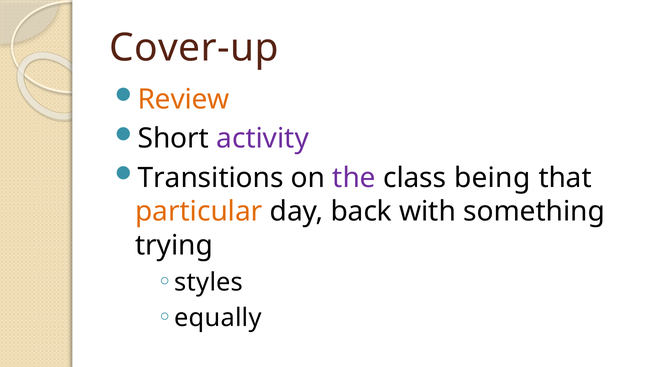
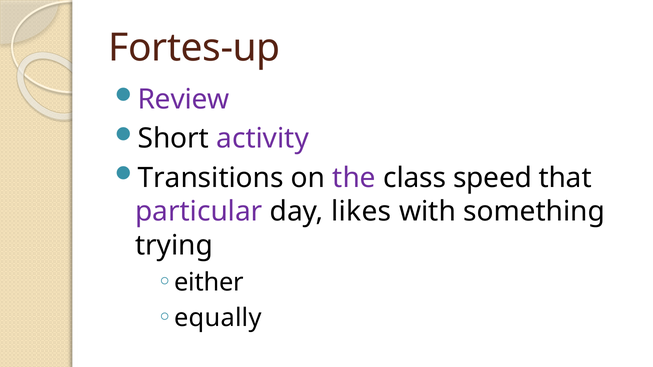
Cover-up: Cover-up -> Fortes-up (194, 48)
Review colour: orange -> purple (184, 100)
being: being -> speed (493, 178)
particular colour: orange -> purple (199, 212)
back: back -> likes (361, 212)
styles: styles -> either (209, 282)
